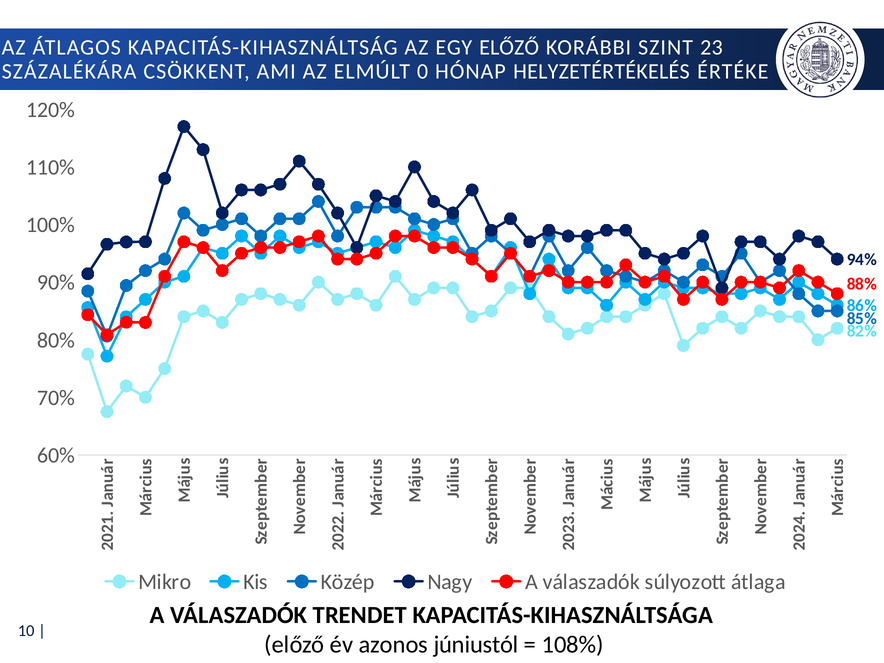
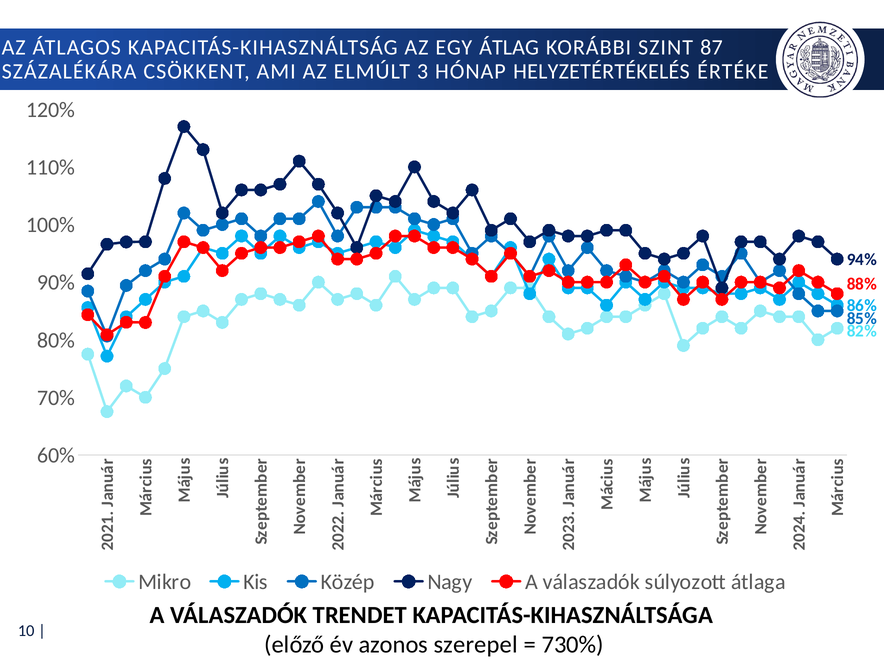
EGY ELŐZŐ: ELŐZŐ -> ÁTLAG (509, 47)
23: 23 -> 87 (712, 47)
ELMÚLT 0: 0 -> 3 (423, 71)
júniustól: júniustól -> szerepel (476, 645)
108%: 108% -> 730% (573, 645)
